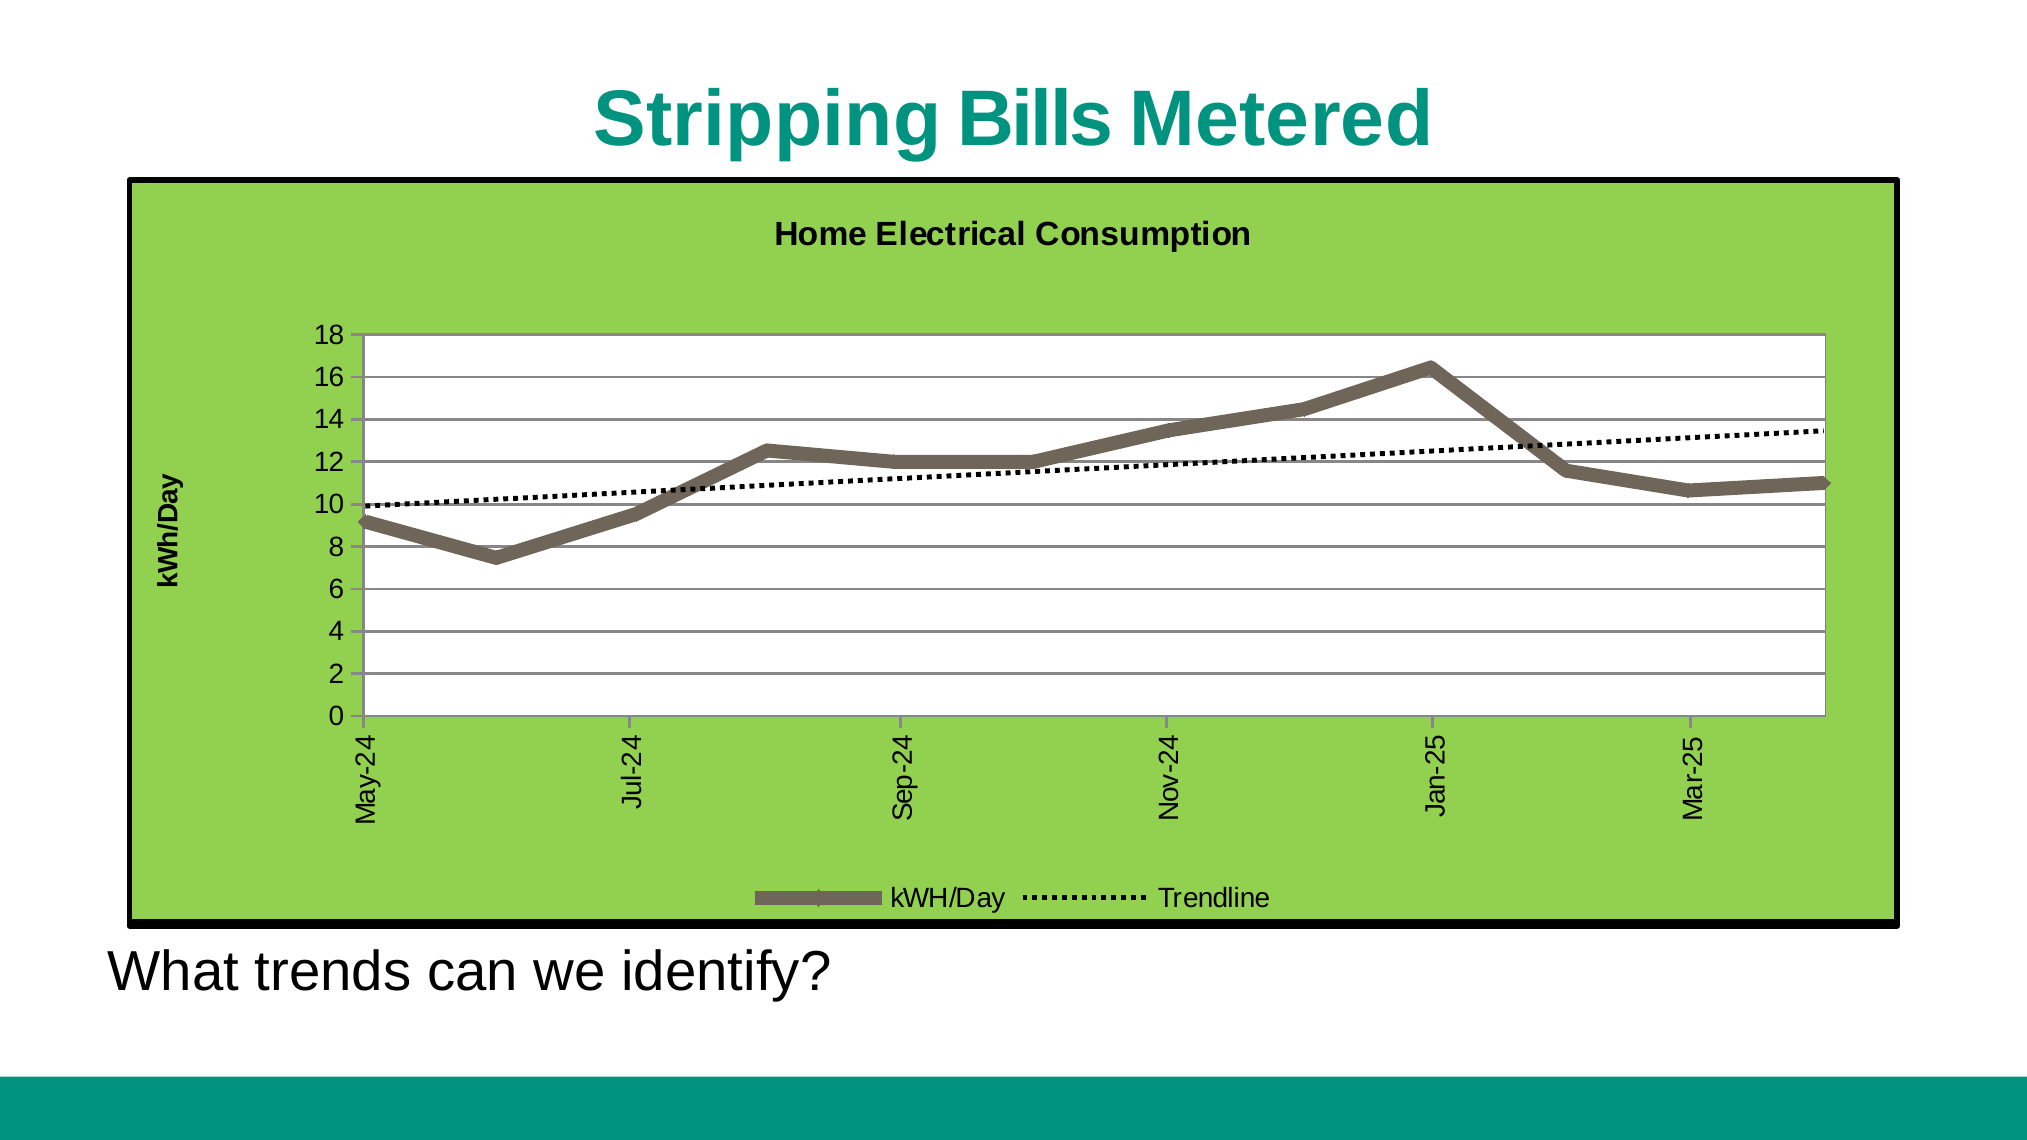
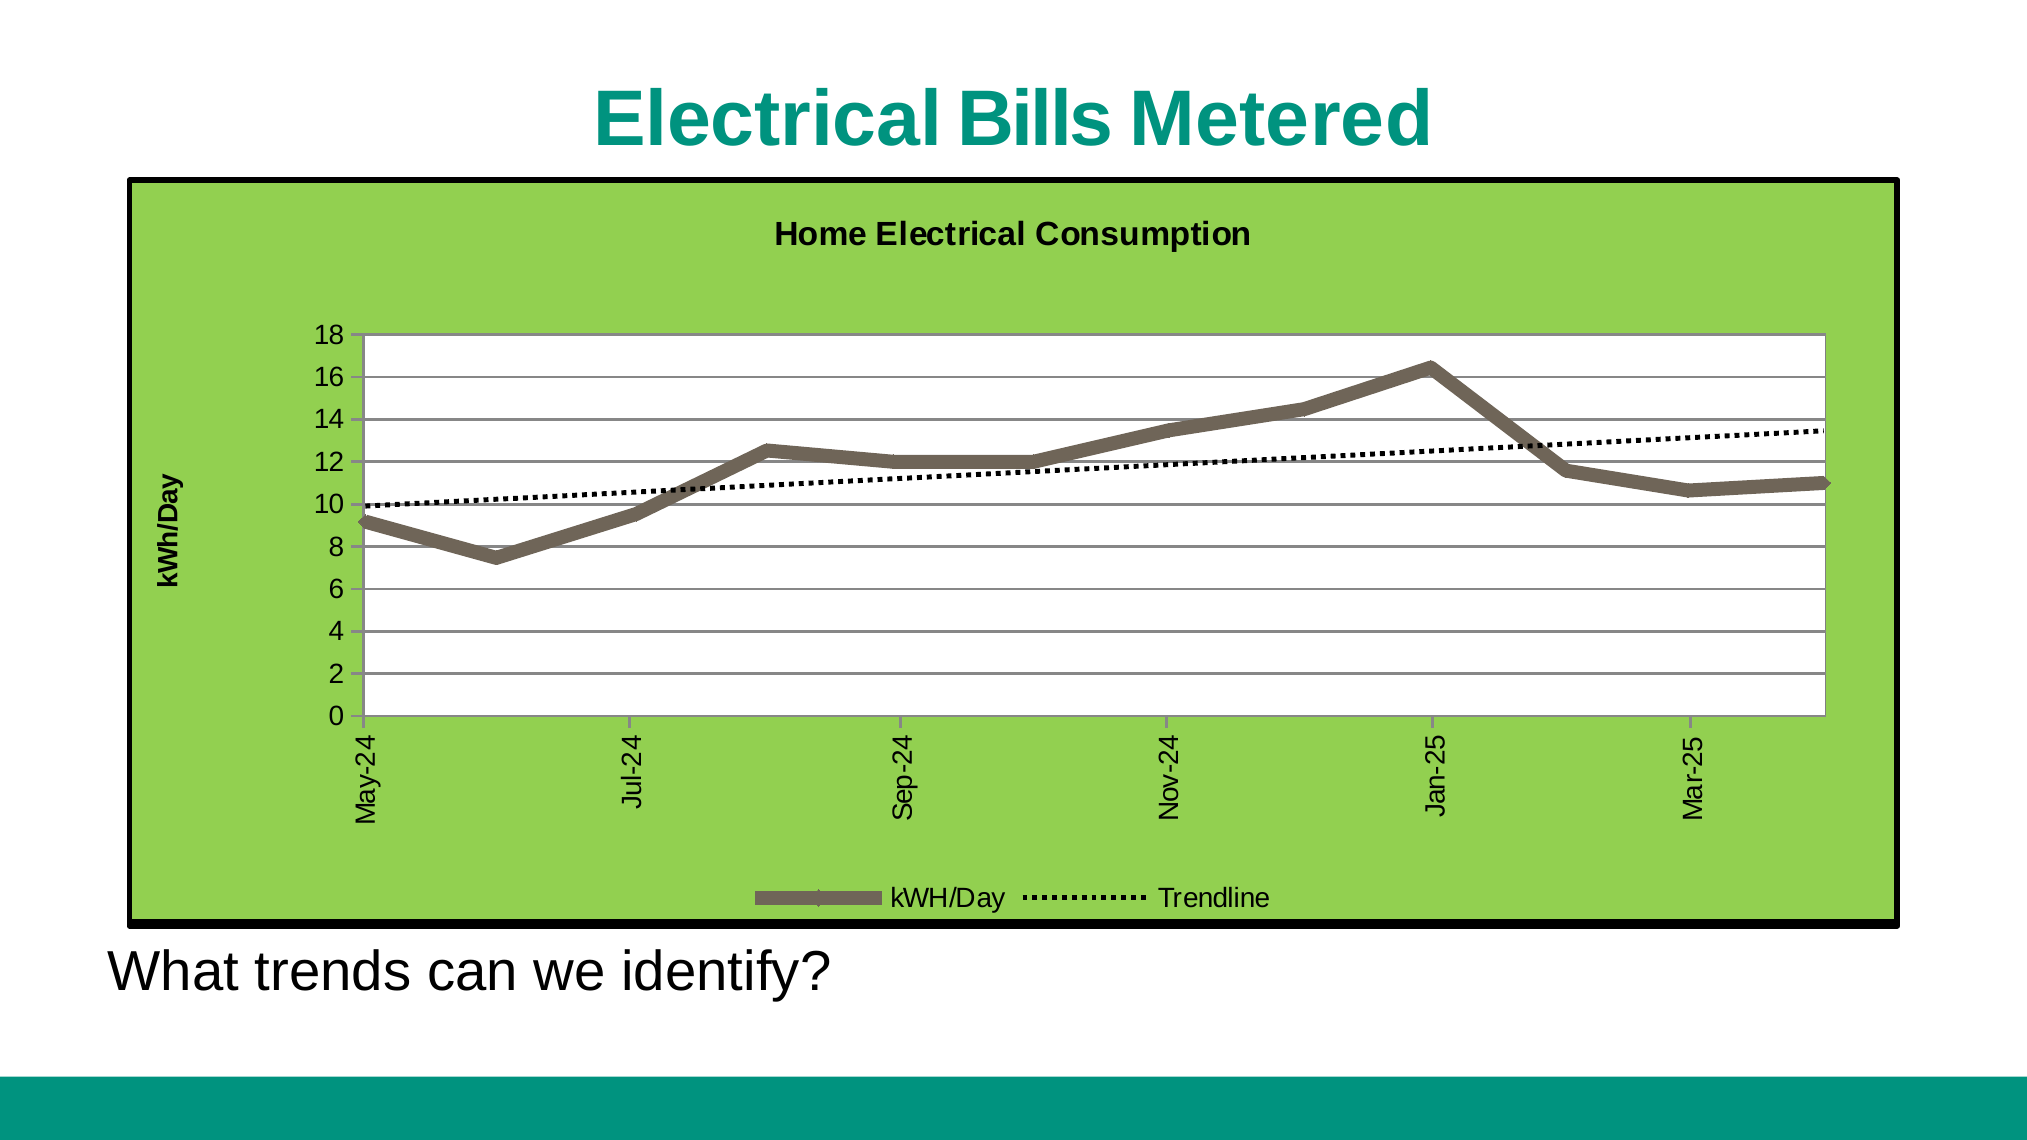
Stripping: Stripping -> Electrical (768, 119)
